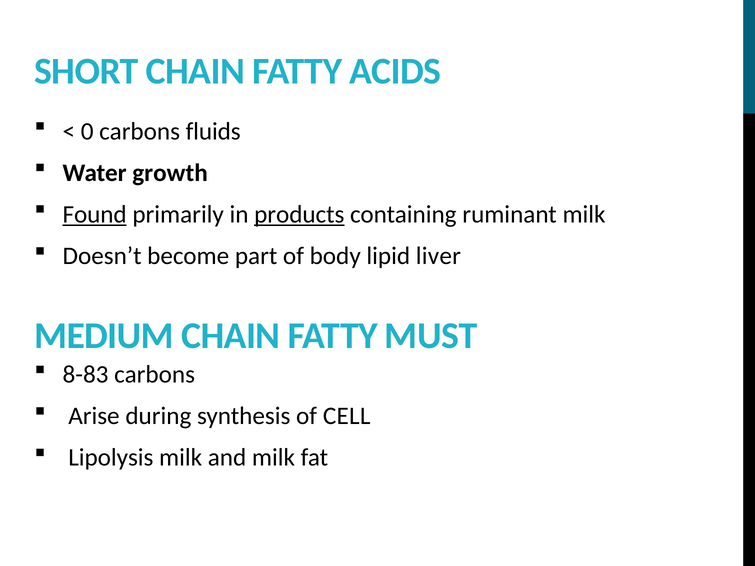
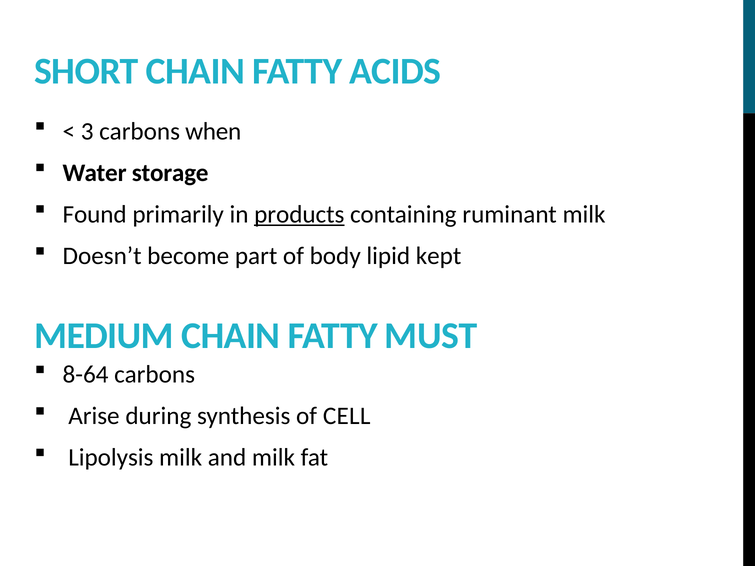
0: 0 -> 3 (87, 131)
fluids: fluids -> when (213, 131)
growth: growth -> storage (170, 173)
Found underline: present -> none (95, 214)
liver: liver -> kept (439, 256)
8-83: 8-83 -> 8-64 (86, 375)
